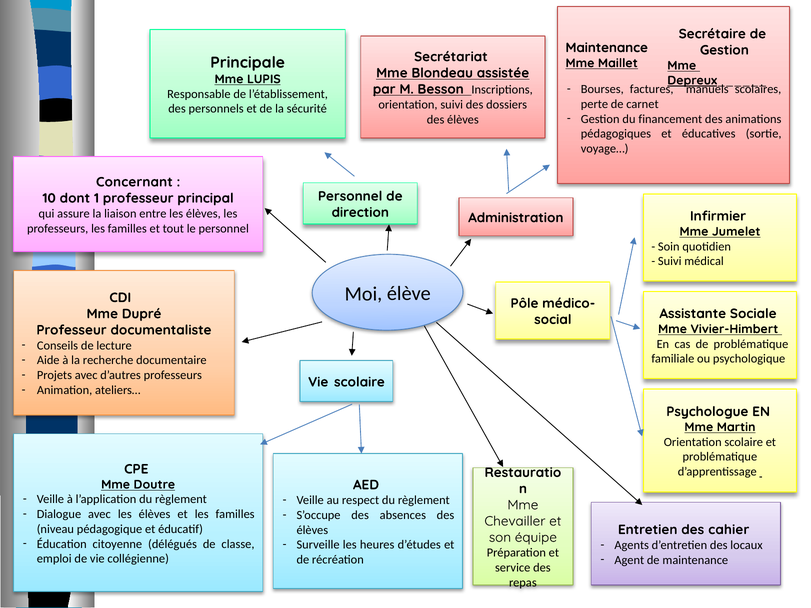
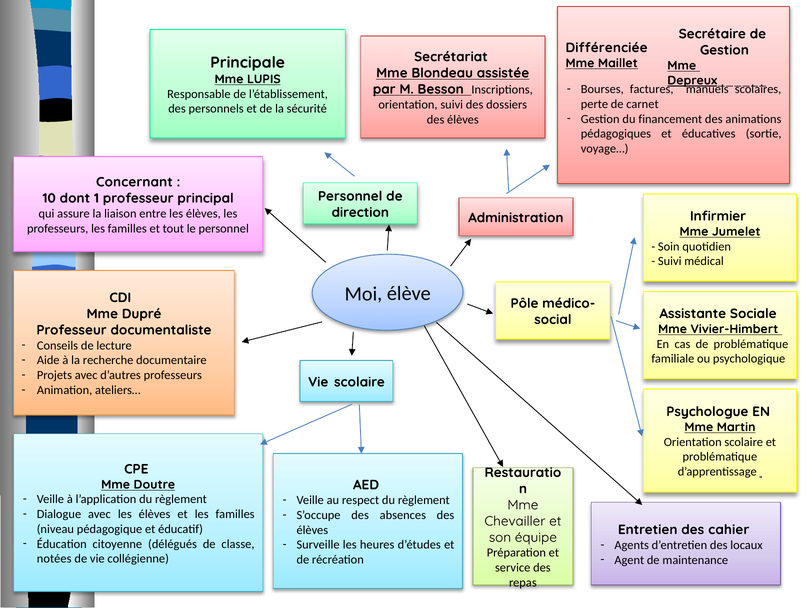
Maintenance: Maintenance -> Différenciée (607, 48)
emploi: emploi -> notées (54, 559)
